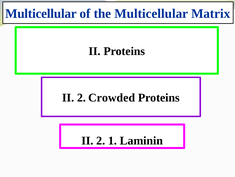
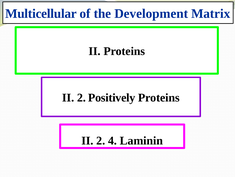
the Multicellular: Multicellular -> Development (151, 13)
Crowded: Crowded -> Positively (112, 97)
1: 1 -> 4 (112, 140)
